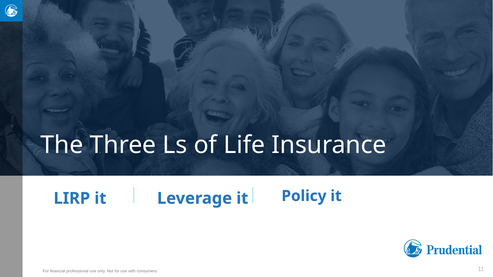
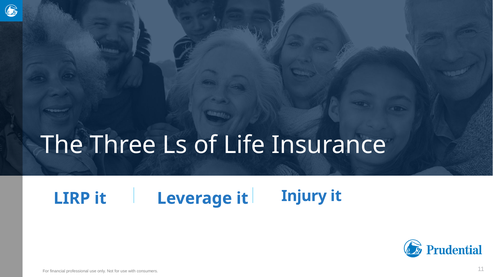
Policy: Policy -> Injury (304, 196)
